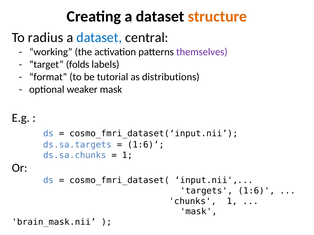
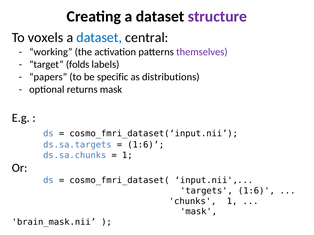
structure colour: orange -> purple (217, 16)
radius: radius -> voxels (46, 38)
format: format -> papers (48, 77)
tutorial: tutorial -> specific (113, 77)
weaker: weaker -> returns (82, 90)
